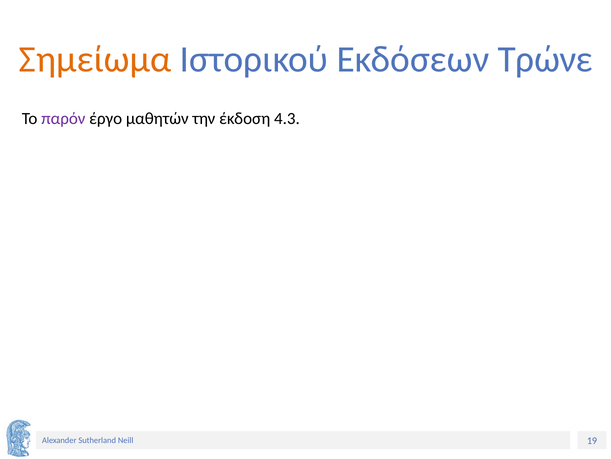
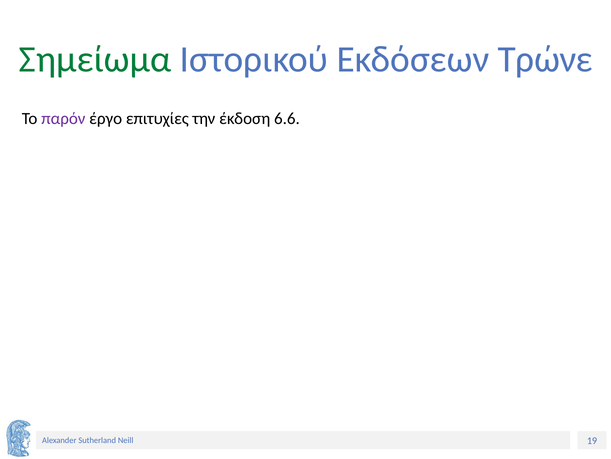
Σημείωμα colour: orange -> green (95, 59)
μαθητών: μαθητών -> επιτυχίες (157, 118)
4.3: 4.3 -> 6.6 (287, 118)
